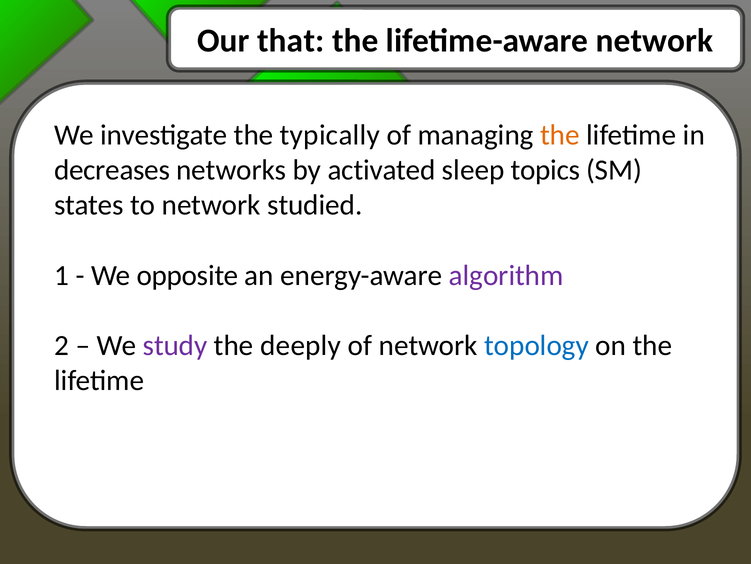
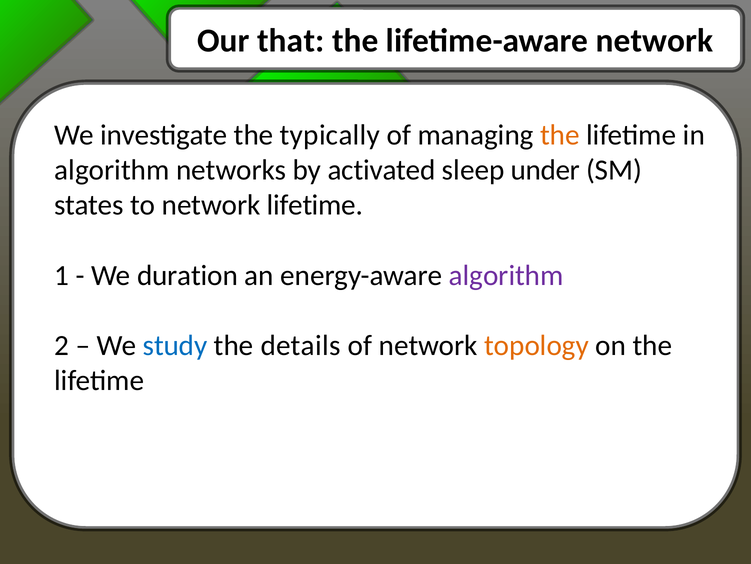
decreases: decreases -> algorithm (112, 170)
topics: topics -> under (545, 170)
network studied: studied -> lifetime (315, 205)
opposite: opposite -> duration (188, 275)
study colour: purple -> blue (175, 345)
deeply: deeply -> details (301, 345)
topology colour: blue -> orange (536, 345)
